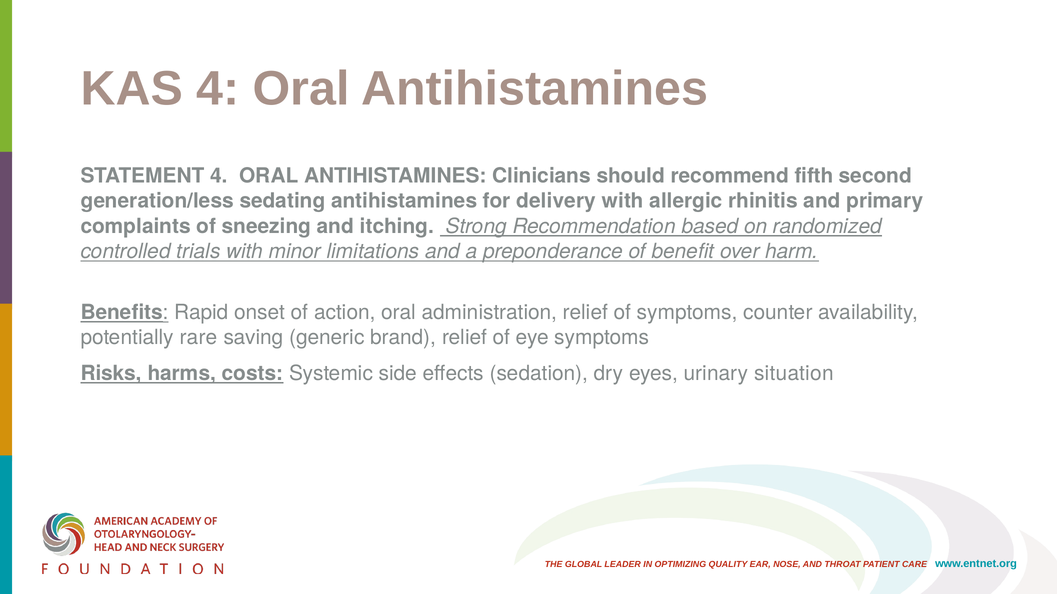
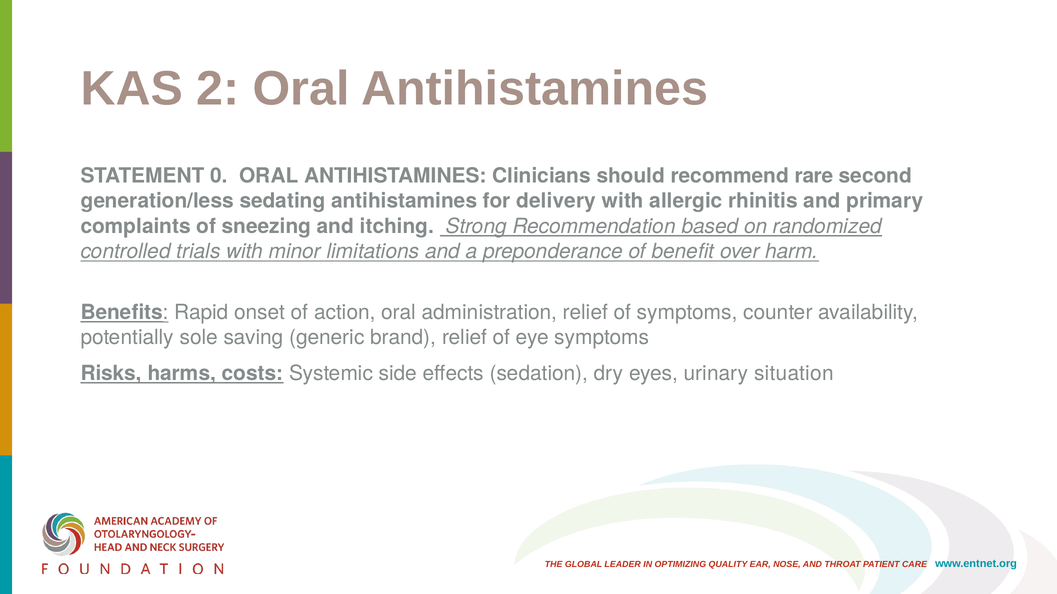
KAS 4: 4 -> 2 (218, 89)
STATEMENT 4: 4 -> 0 (219, 176)
fifth: fifth -> rare (814, 176)
rare: rare -> sole (199, 338)
